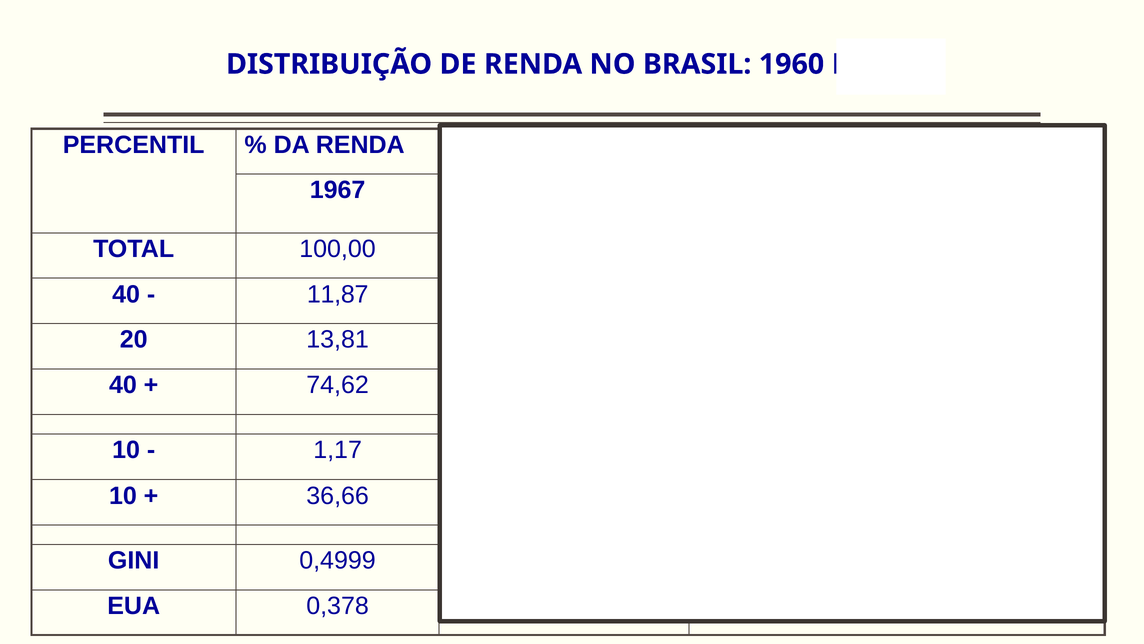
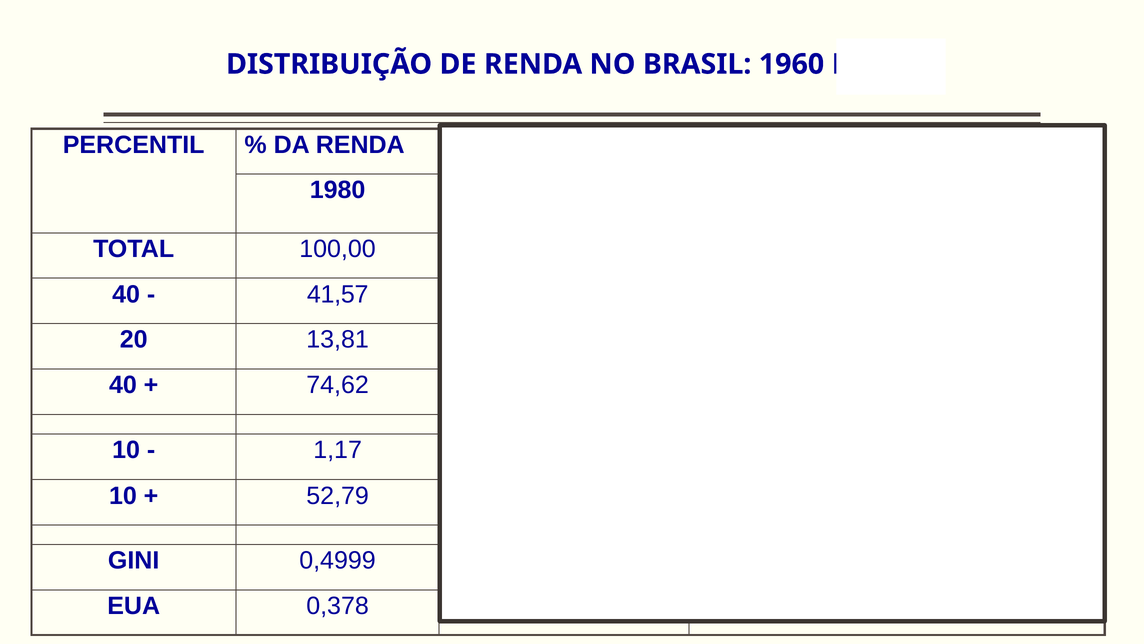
1967: 1967 -> 1980 (338, 190)
11,87: 11,87 -> 41,57 (338, 294)
36,66: 36,66 -> 52,79 (338, 495)
